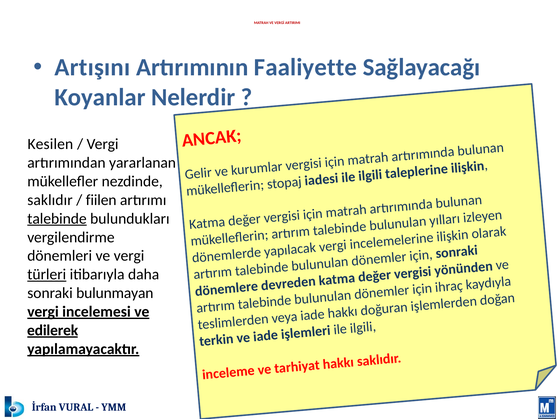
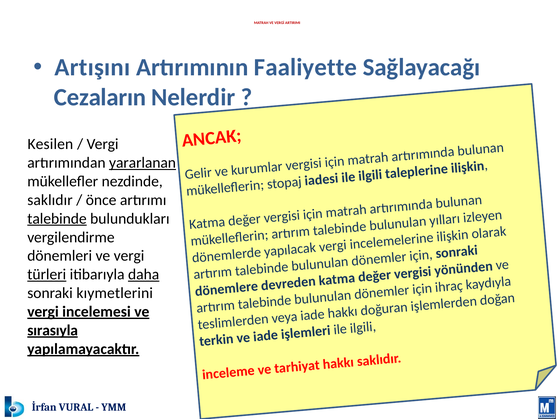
Koyanlar: Koyanlar -> Cezaların (100, 97)
yararlanan underline: none -> present (142, 163)
fiilen: fiilen -> önce (101, 200)
daha underline: none -> present (144, 274)
bulunmayan: bulunmayan -> kıymetlerini (115, 293)
edilerek: edilerek -> sırasıyla (53, 330)
